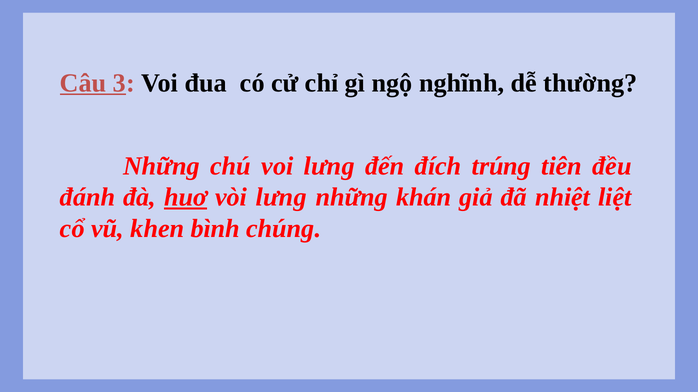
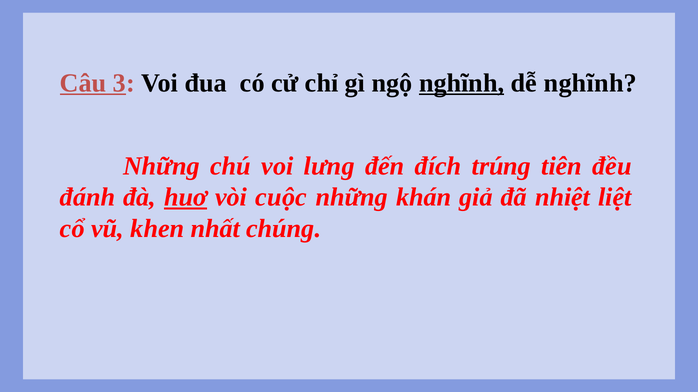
nghĩnh underline: none -> present (462, 83)
dễ thường: thường -> nghĩnh (590, 83)
vòi lưng: lưng -> cuộc (281, 198)
bình: bình -> nhất (215, 229)
